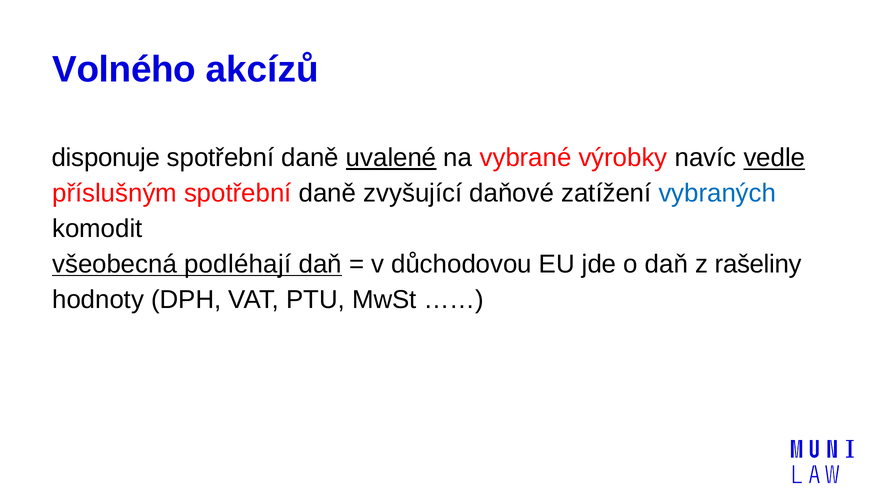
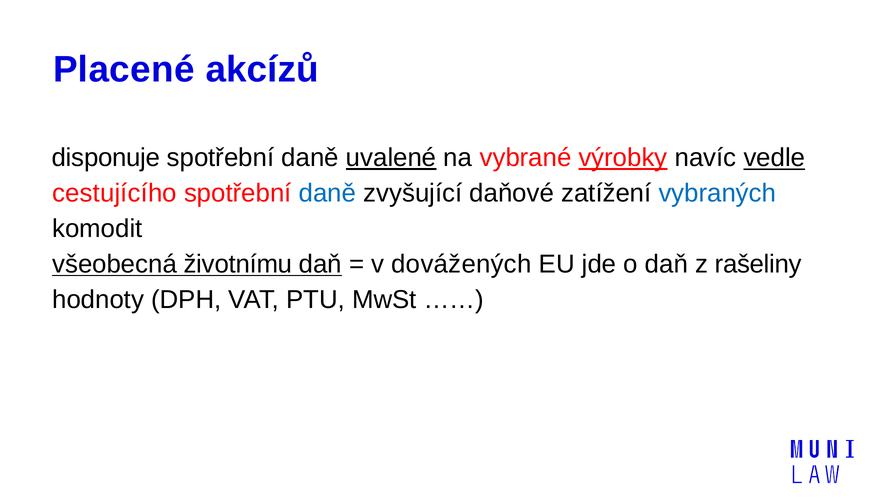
Volného: Volného -> Placené (124, 70)
výrobky underline: none -> present (623, 158)
příslušným: příslušným -> cestujícího (115, 193)
daně colour: black -> blue (327, 193)
podléhají: podléhají -> životnímu (238, 264)
důchodovou: důchodovou -> dovážených (461, 264)
